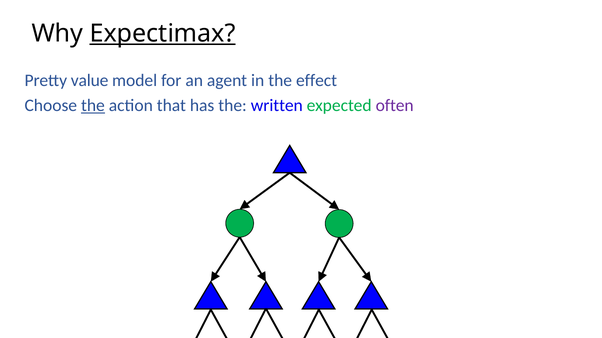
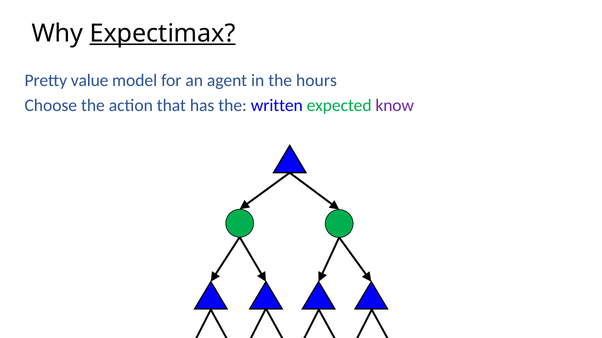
effect: effect -> hours (316, 81)
the underline: present -> none (93, 106)
often: often -> know (395, 106)
